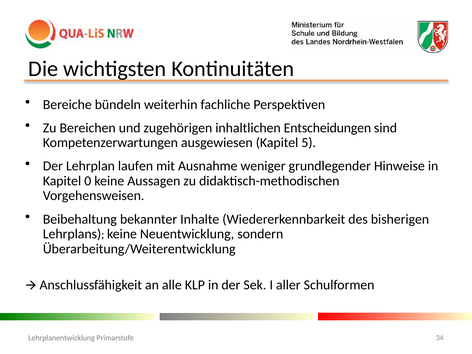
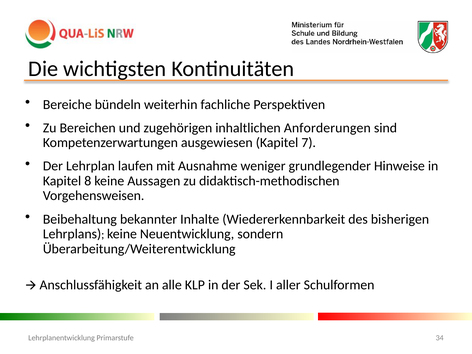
Entscheidungen: Entscheidungen -> Anforderungen (327, 128)
5: 5 -> 7 (309, 143)
0: 0 -> 8 (88, 181)
